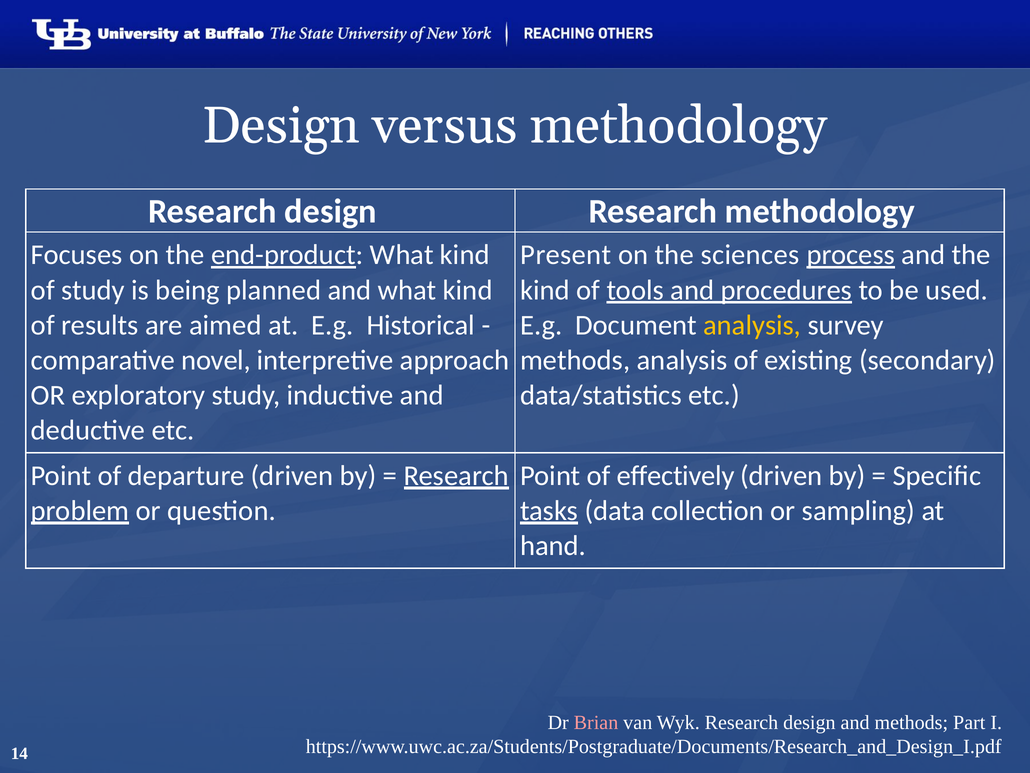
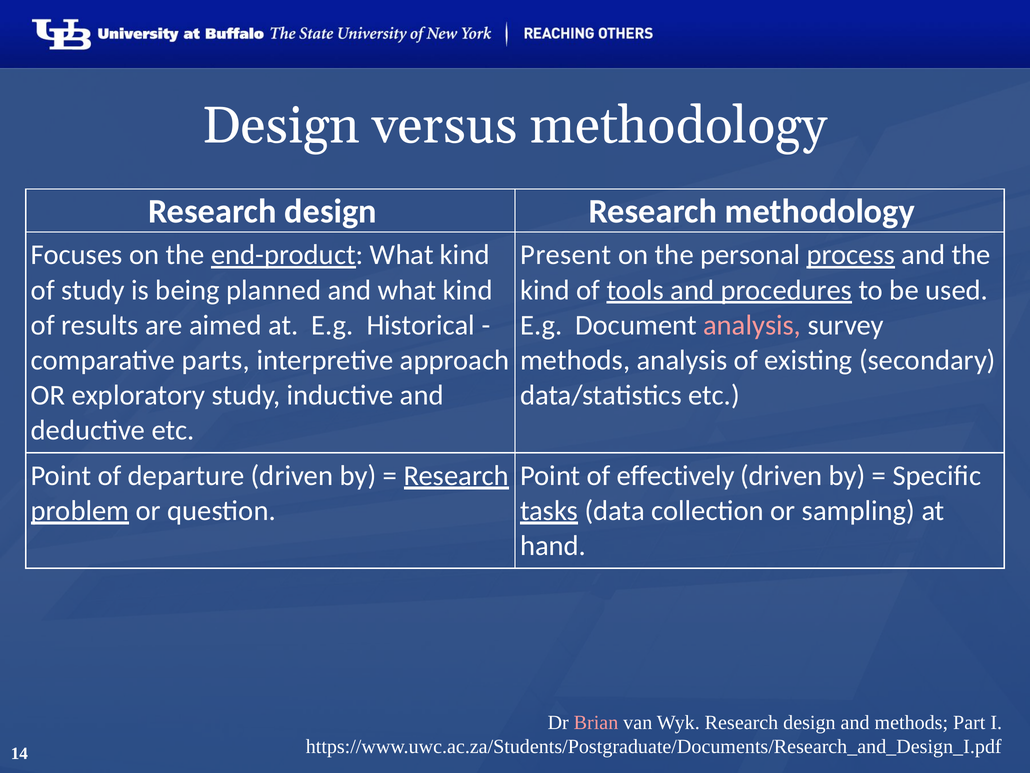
sciences: sciences -> personal (750, 255)
analysis colour: yellow -> pink (752, 325)
novel: novel -> parts (216, 360)
